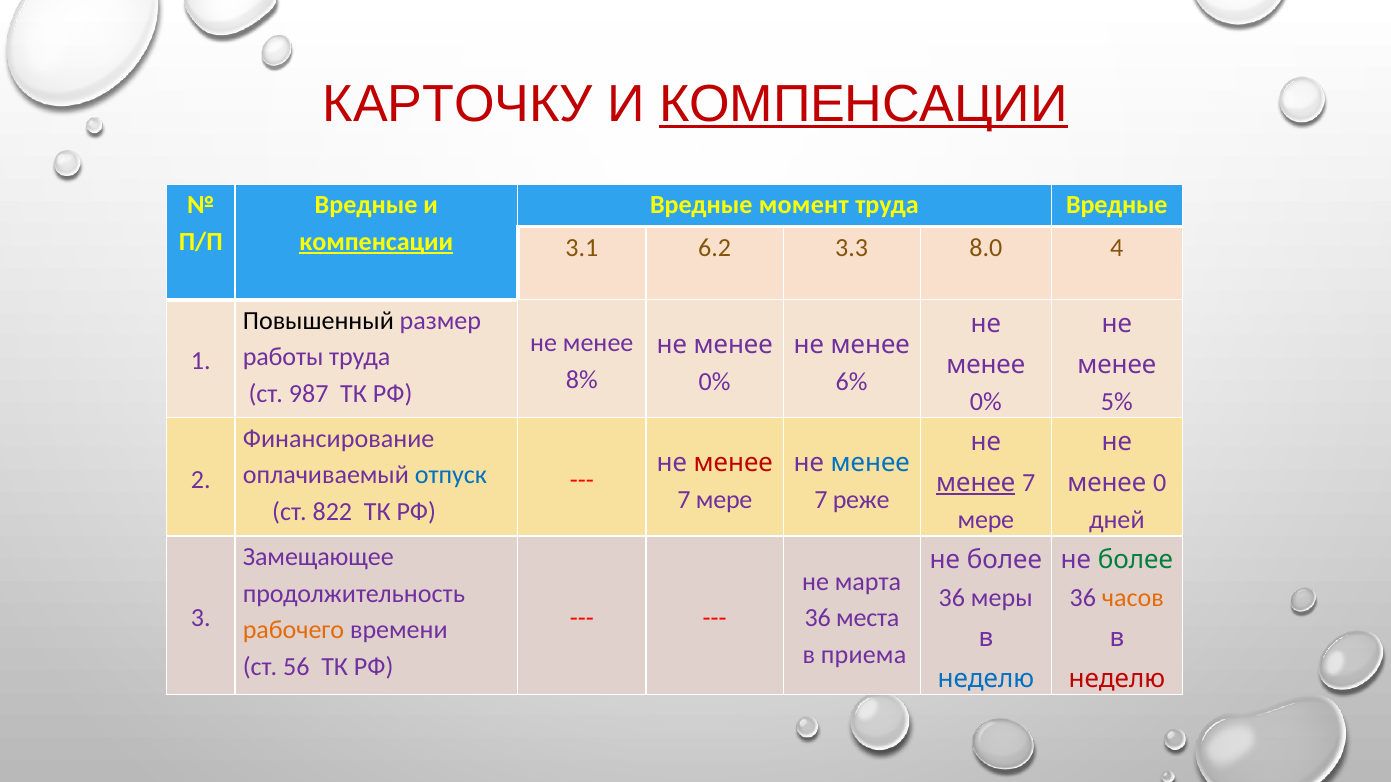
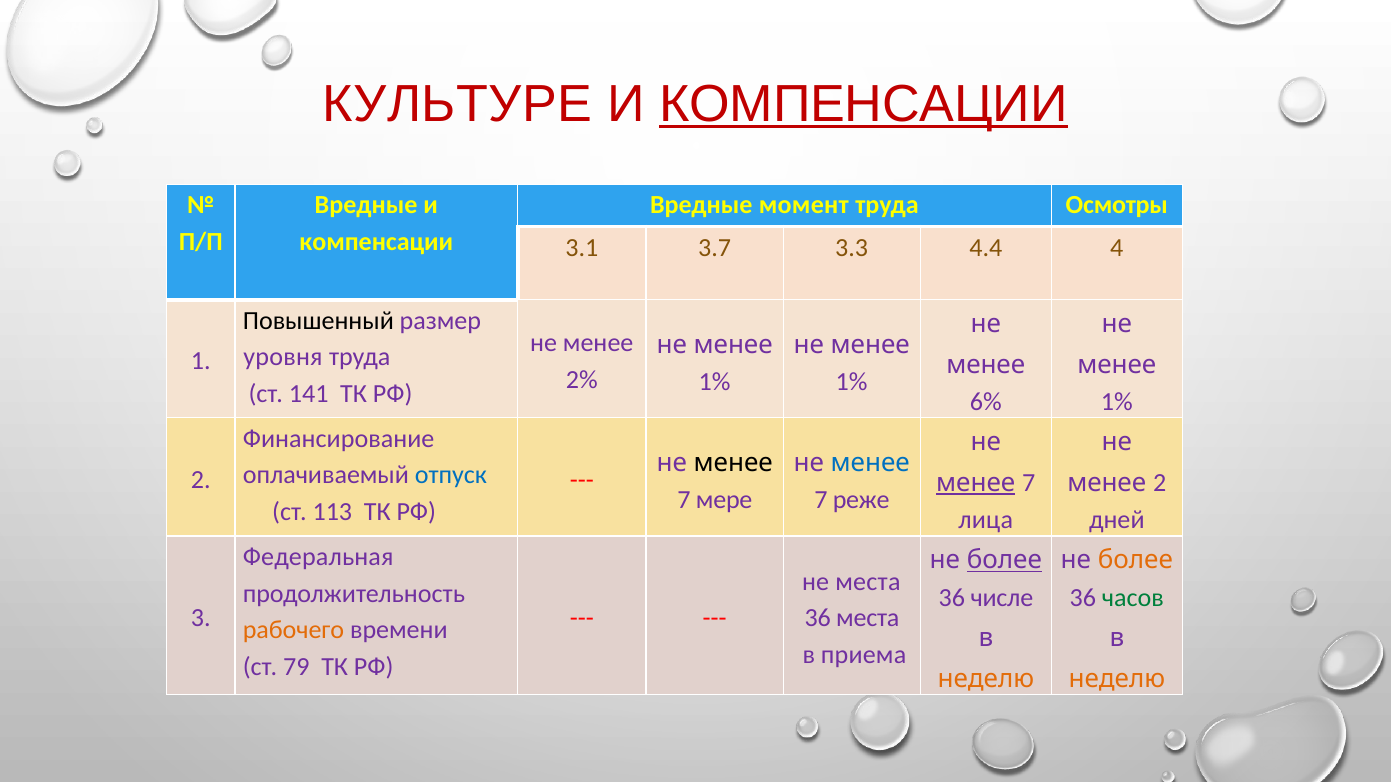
КАРТОЧКУ: КАРТОЧКУ -> КУЛЬТУРЕ (458, 104)
труда Вредные: Вредные -> Осмотры (1117, 205)
компенсации underline: present -> none (376, 242)
6.2: 6.2 -> 3.7 (715, 248)
8.0: 8.0 -> 4.4 (986, 248)
работы: работы -> уровня (283, 357)
8%: 8% -> 2% (582, 380)
0%: 0% -> 1% (715, 382)
6%: 6% -> 1% (852, 382)
987: 987 -> 141 (309, 394)
0%: 0% -> 6% (986, 402)
5%: 5% -> 1% (1117, 402)
менее colour: red -> black (733, 463)
менее 0: 0 -> 2 (1160, 483)
822: 822 -> 113 (332, 512)
мере: мере -> лица (986, 521)
Замещающее: Замещающее -> Федеральная (318, 557)
более underline: none -> present (1004, 561)
более colour: green -> orange (1135, 561)
не марта: марта -> места (868, 582)
меры: меры -> числе (1002, 598)
часов colour: orange -> green (1133, 598)
56: 56 -> 79 (296, 667)
неделю colour: blue -> orange (986, 679)
неделю colour: red -> orange (1117, 679)
